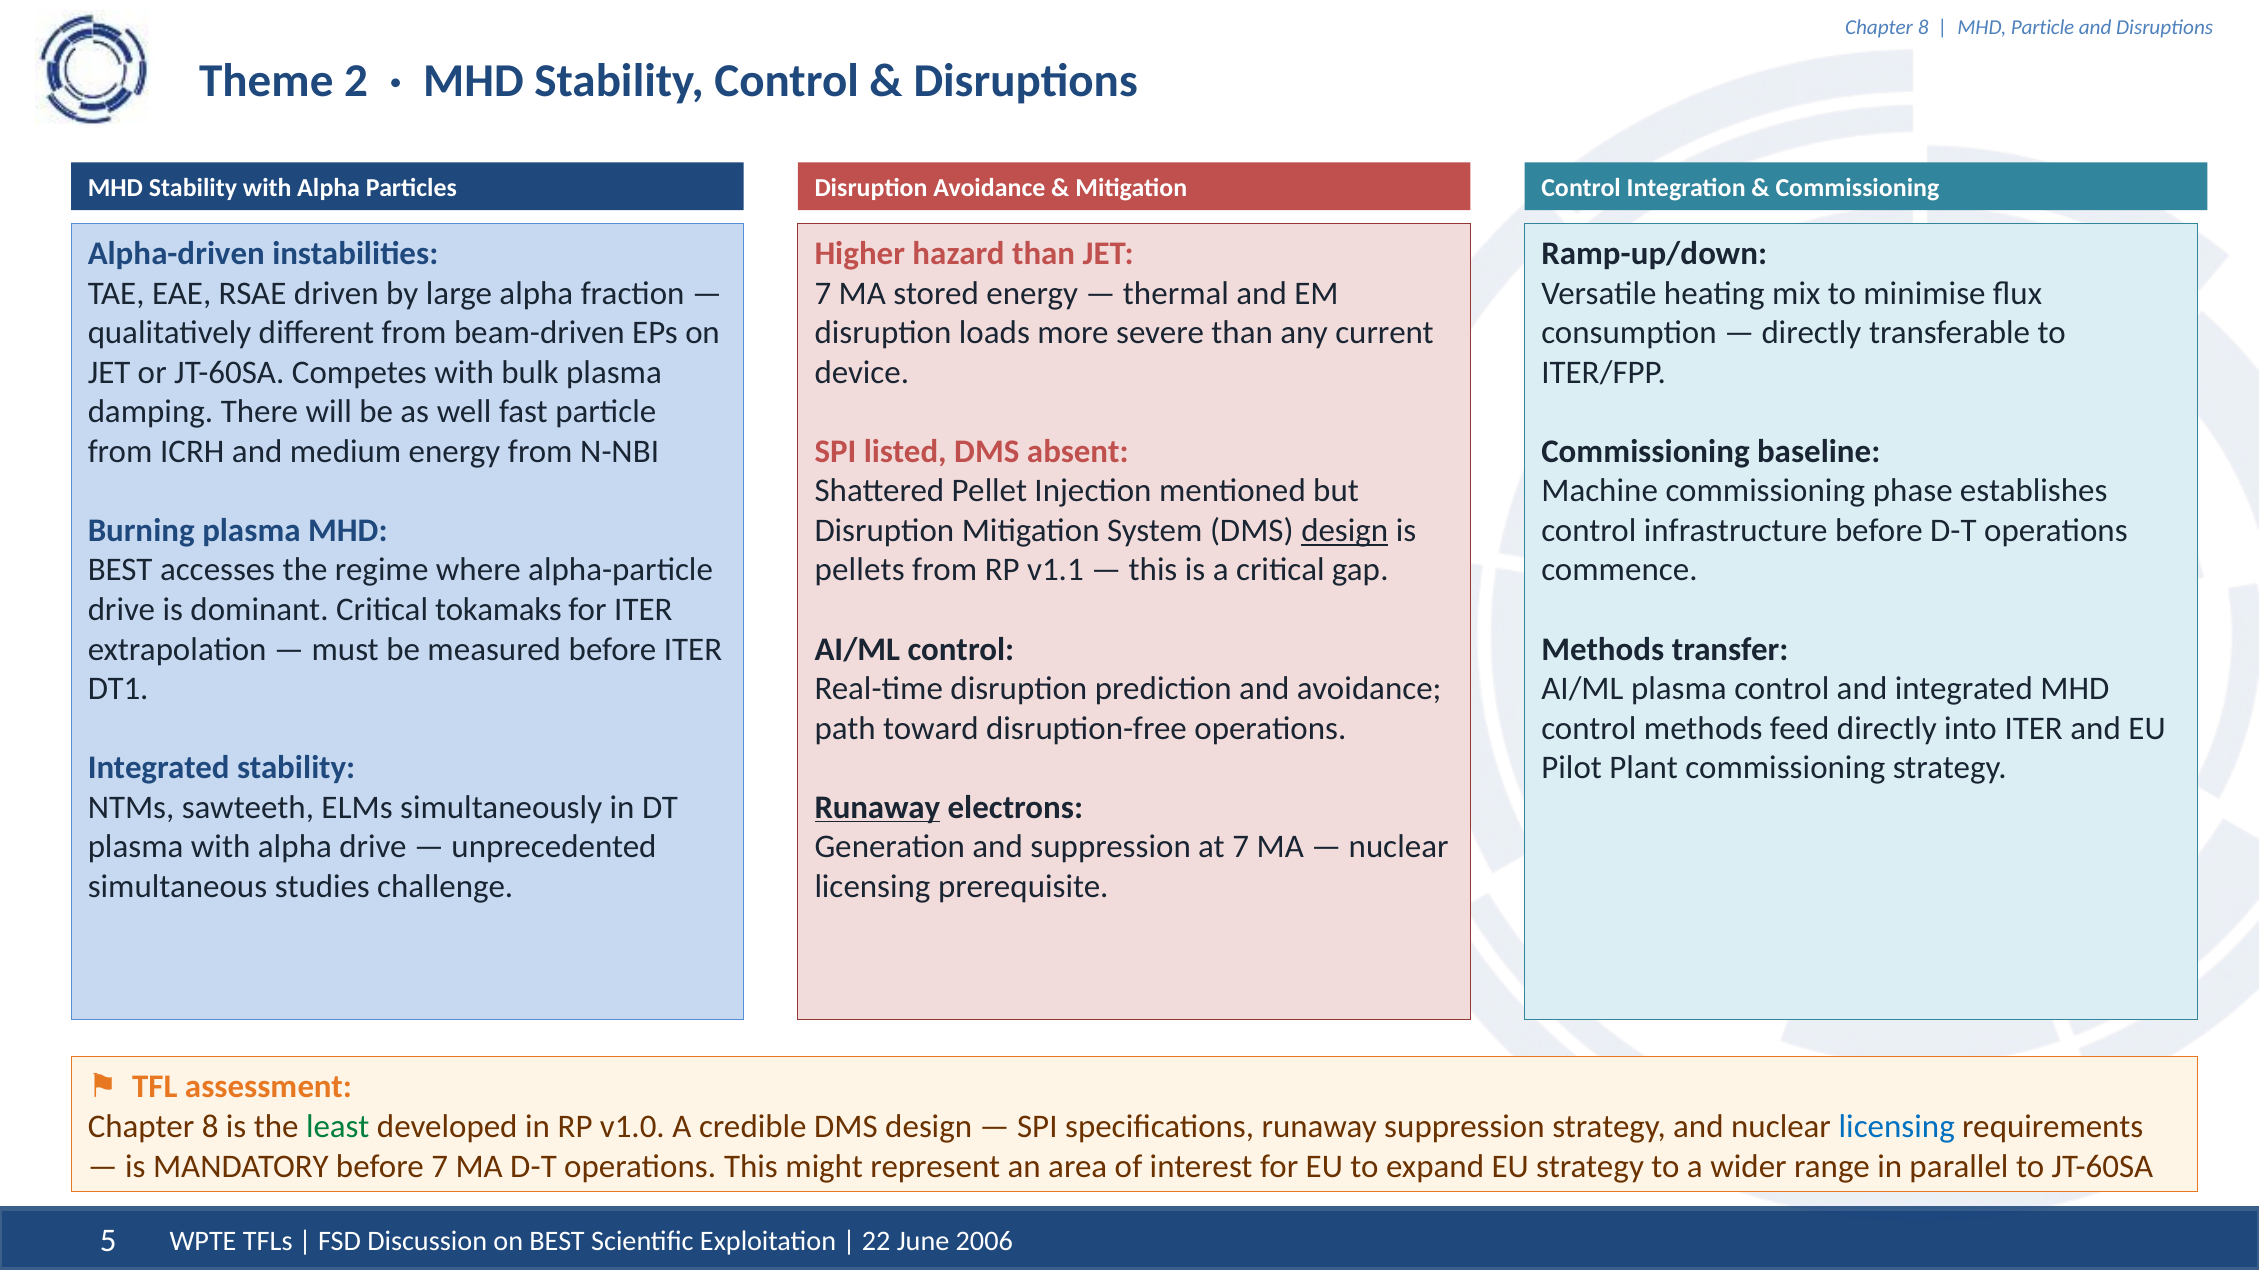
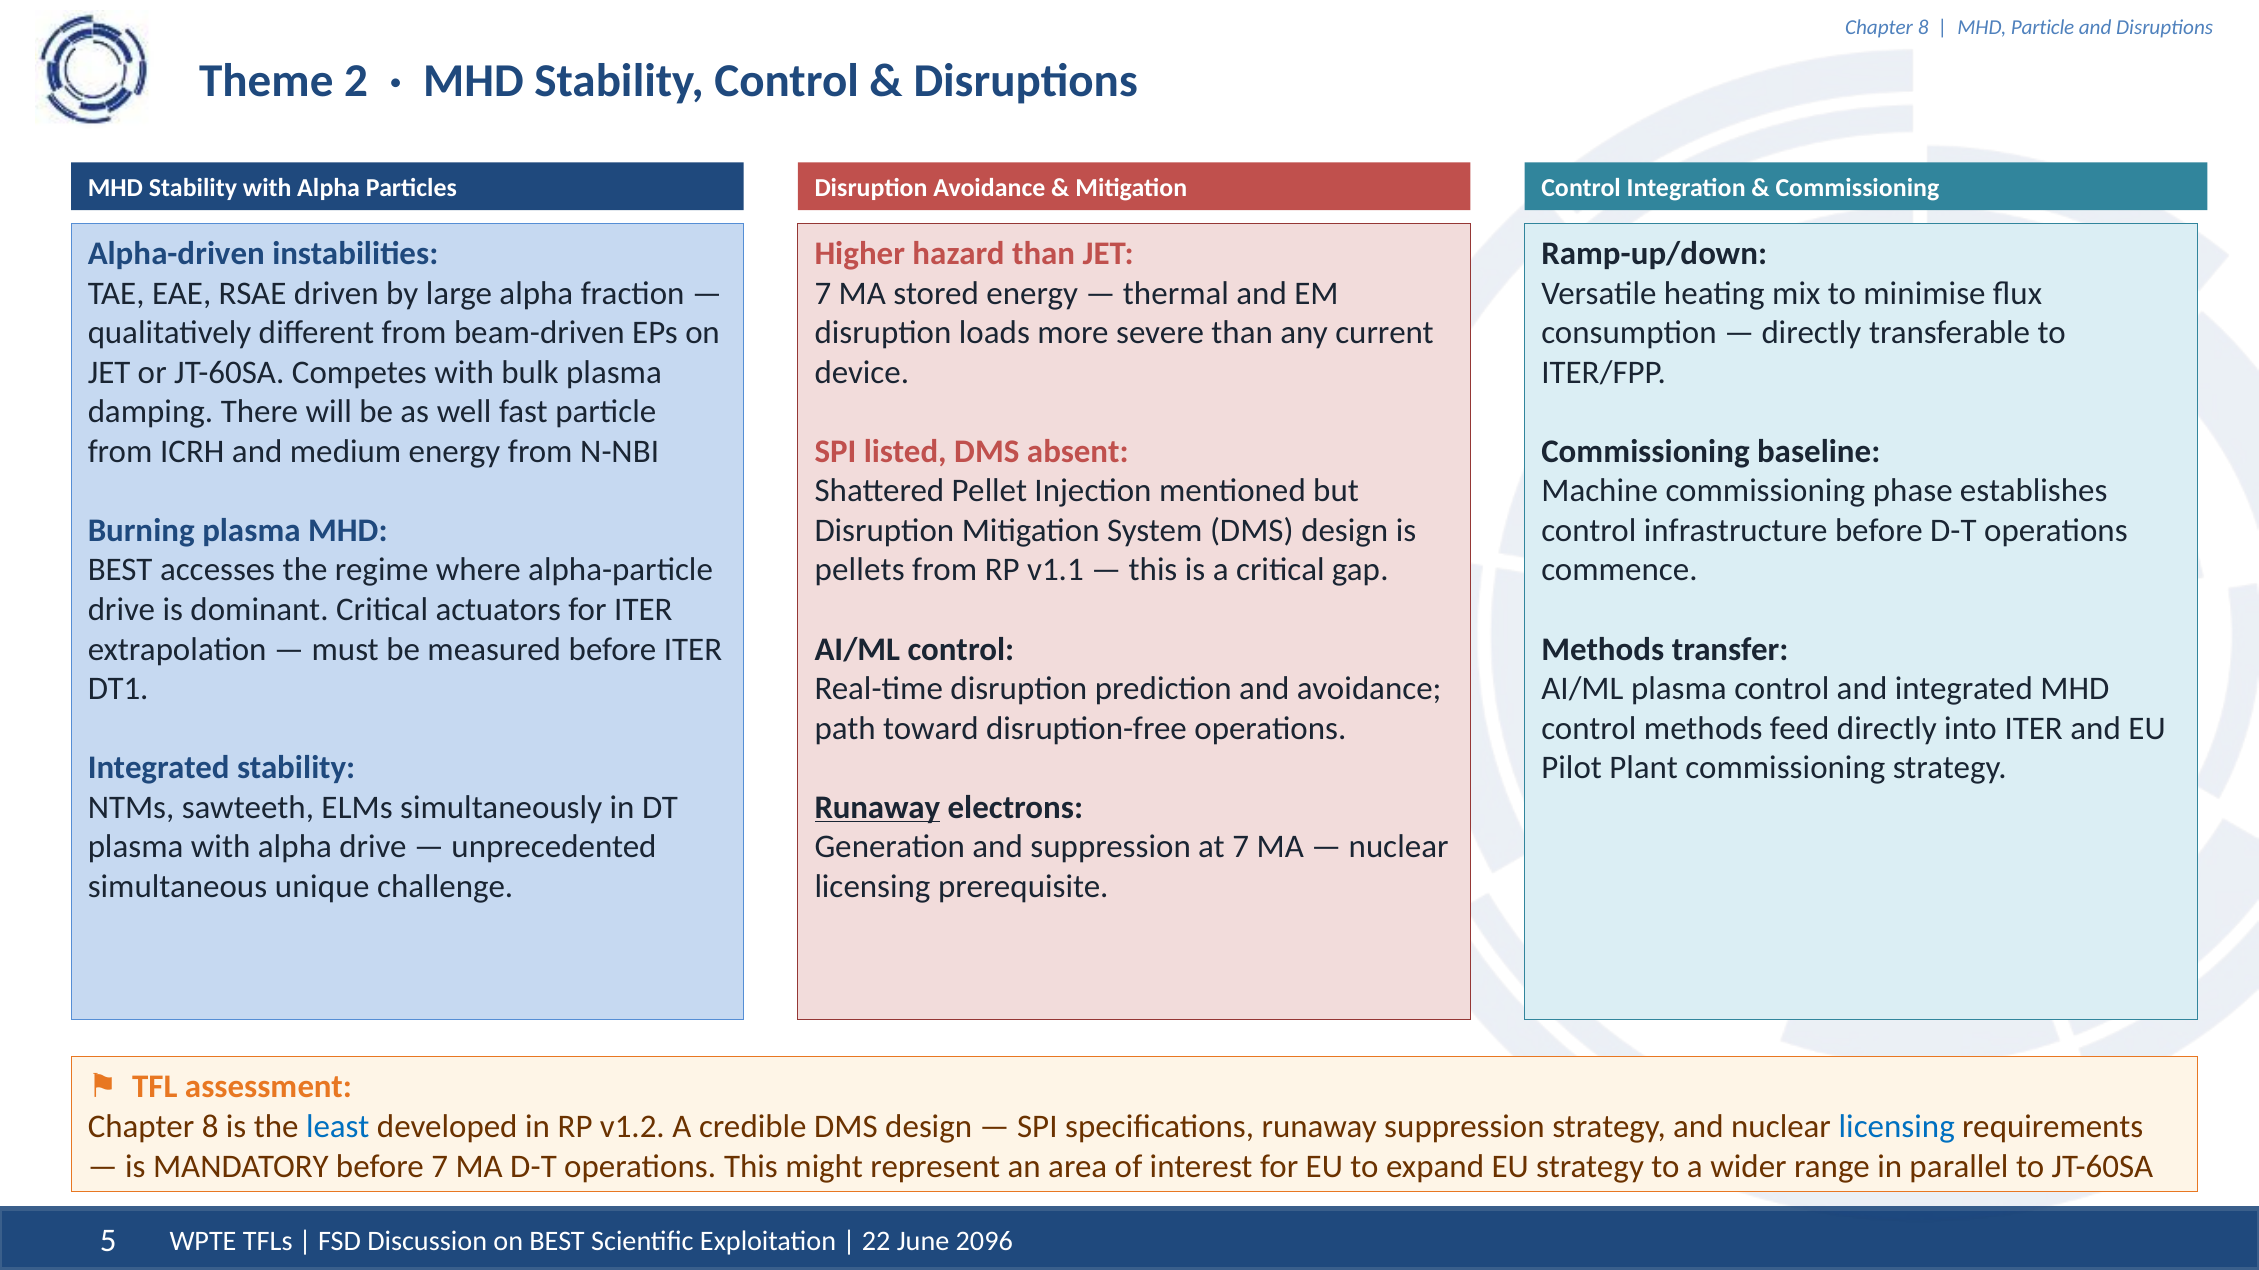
design underline: present -> none (1345, 531)
tokamaks: tokamaks -> actuators (498, 610)
studies: studies -> unique (322, 887)
least colour: green -> blue (338, 1127)
v1.0: v1.0 -> v1.2 (632, 1127)
2006: 2006 -> 2096 (984, 1242)
